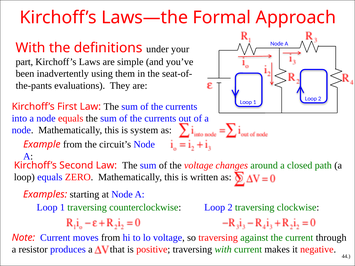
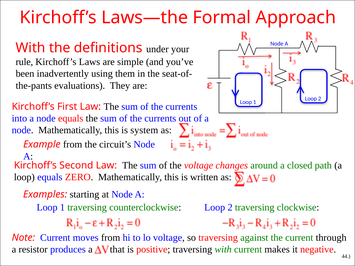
part: part -> rule (24, 62)
